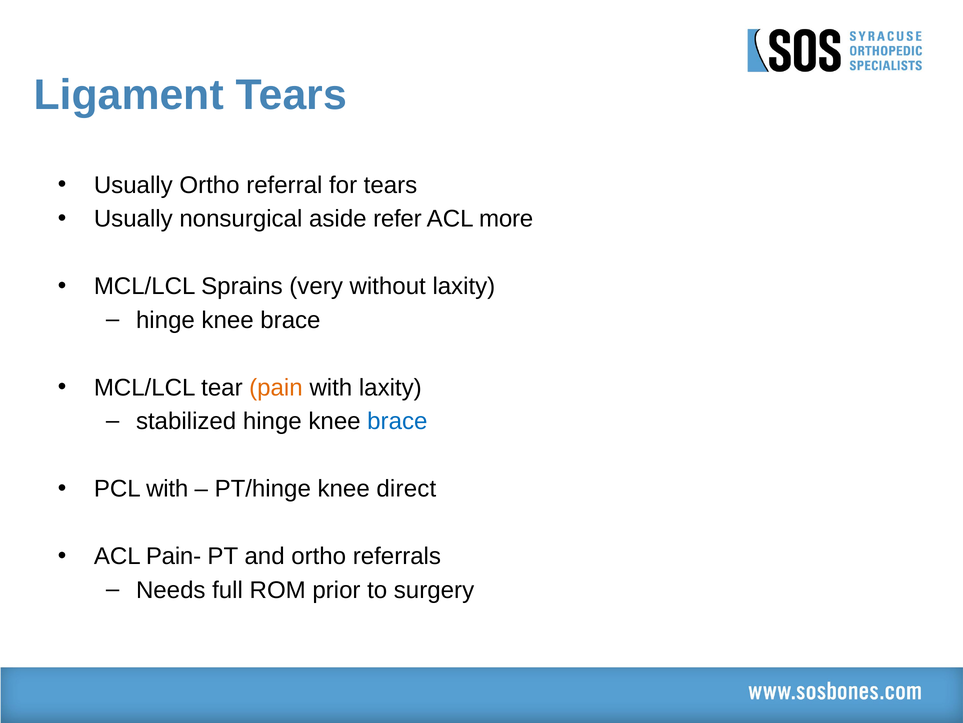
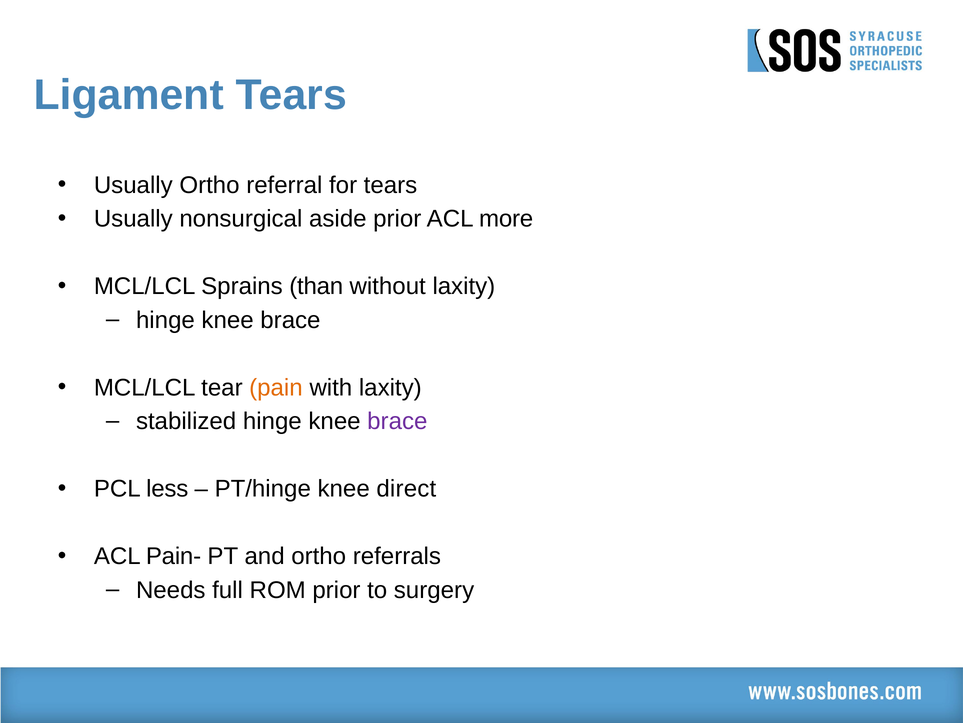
aside refer: refer -> prior (397, 219)
very: very -> than (316, 286)
brace colour: blue -> purple (397, 421)
PCL with: with -> less (167, 488)
